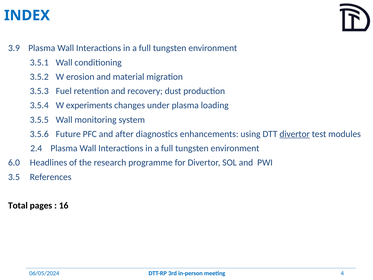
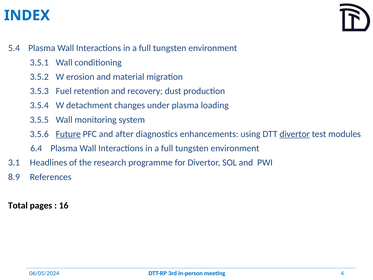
3.9: 3.9 -> 5.4 (14, 48)
experiments: experiments -> detachment (89, 105)
Future underline: none -> present (68, 134)
2.4: 2.4 -> 6.4 (36, 148)
6.0: 6.0 -> 3.1 (14, 162)
3.5: 3.5 -> 8.9 (14, 177)
